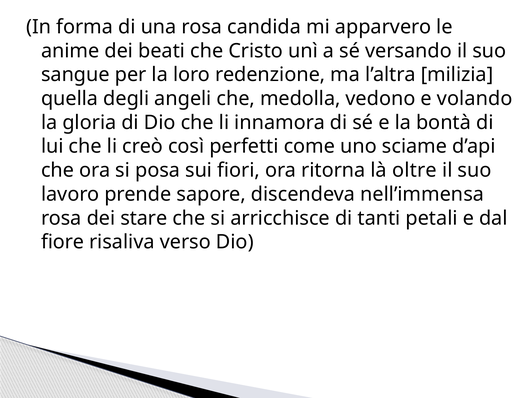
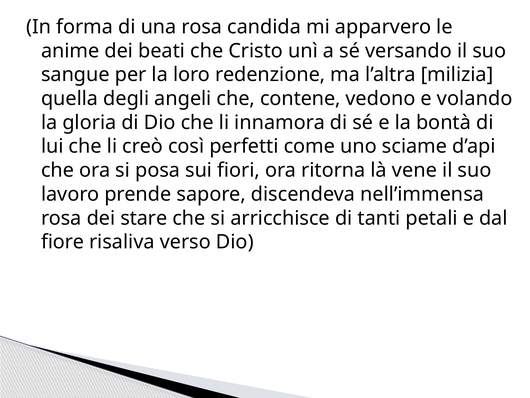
medolla: medolla -> contene (300, 98)
oltre: oltre -> vene (414, 170)
